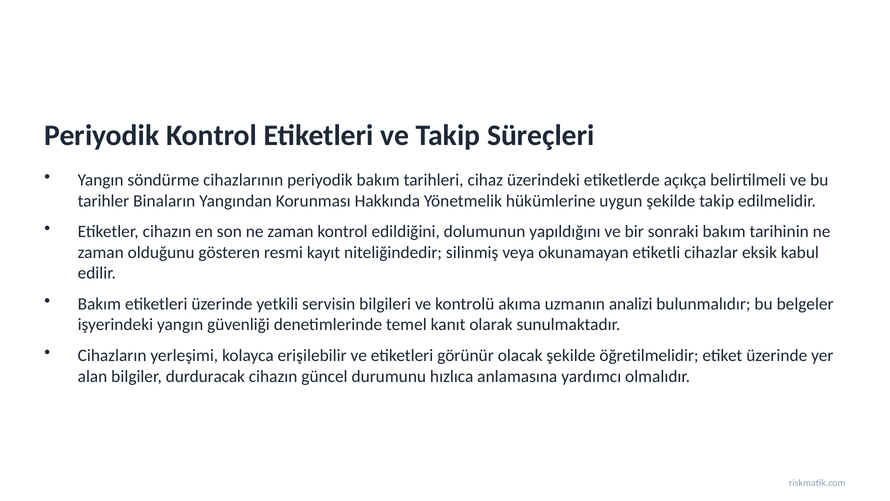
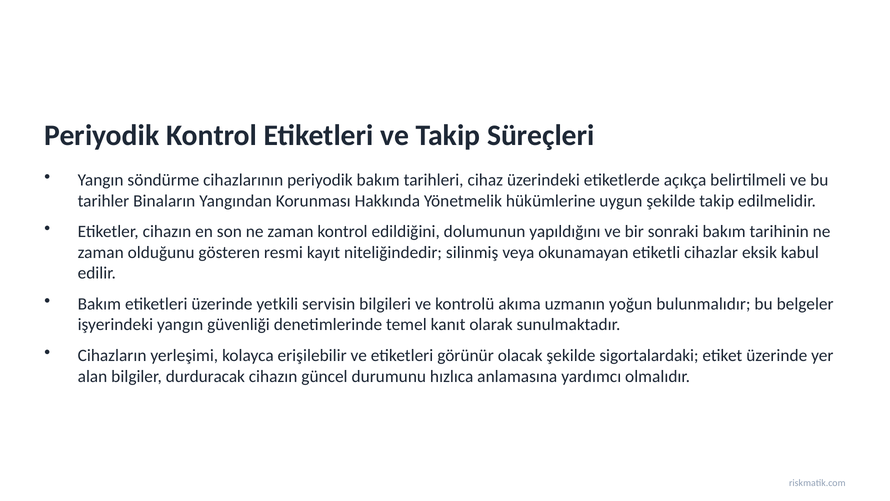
analizi: analizi -> yoğun (631, 304)
öğretilmelidir: öğretilmelidir -> sigortalardaki (649, 355)
